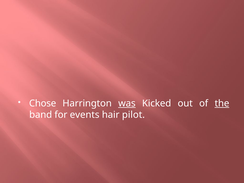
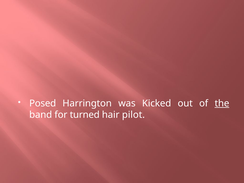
Chose: Chose -> Posed (43, 103)
was underline: present -> none (127, 103)
events: events -> turned (85, 115)
